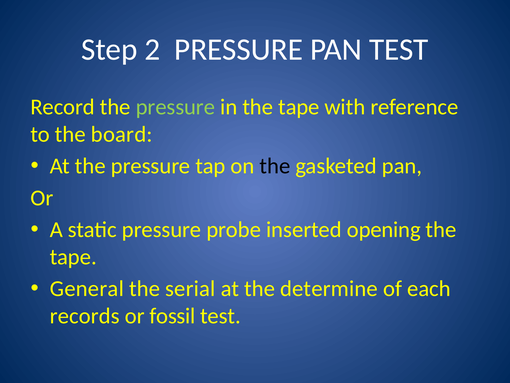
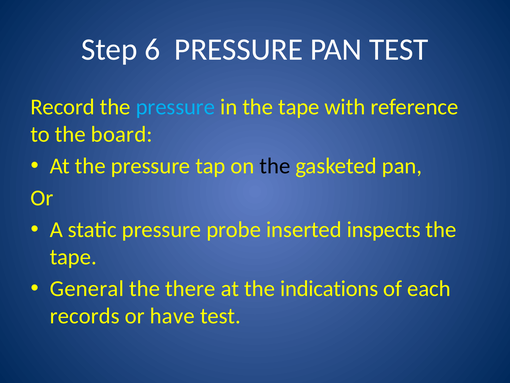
2: 2 -> 6 (152, 49)
pressure colour: light green -> light blue (175, 107)
opening: opening -> inspects (384, 229)
serial: serial -> there (190, 288)
determine: determine -> indications (329, 288)
fossil: fossil -> have (172, 316)
